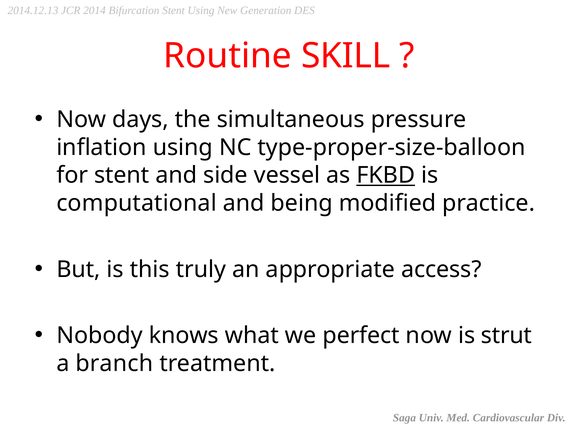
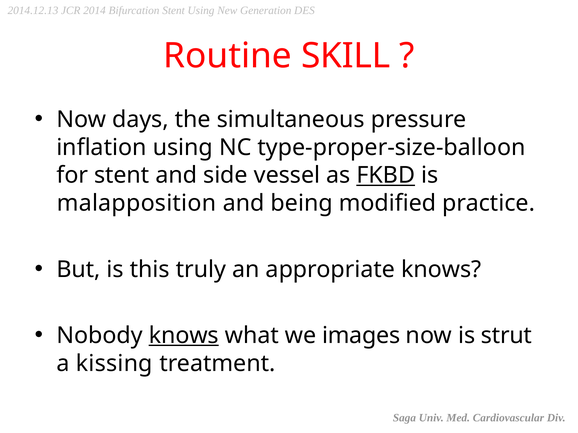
computational: computational -> malapposition (136, 203)
appropriate access: access -> knows (441, 270)
knows underline: none -> present (184, 336)
perfect: perfect -> images (361, 336)
branch: branch -> kissing (114, 364)
